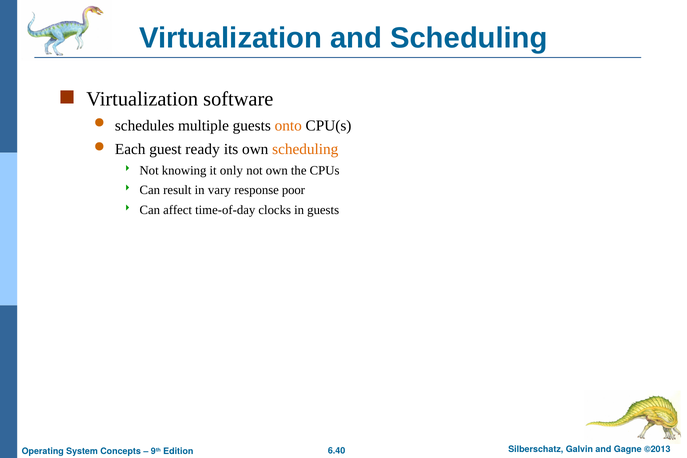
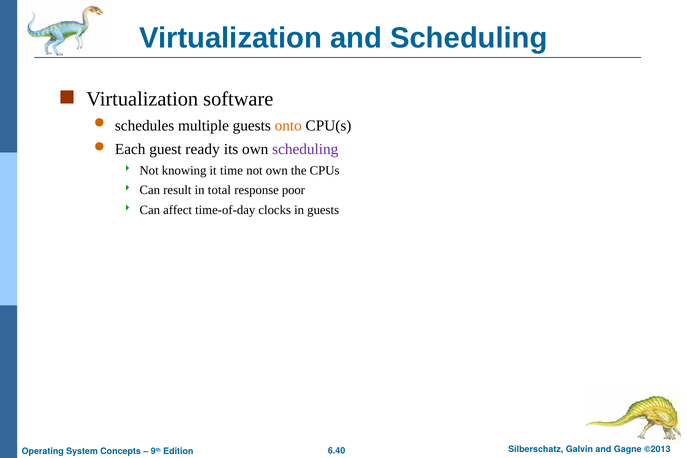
scheduling colour: orange -> purple (305, 149)
only: only -> time (231, 170)
vary: vary -> total (219, 190)
